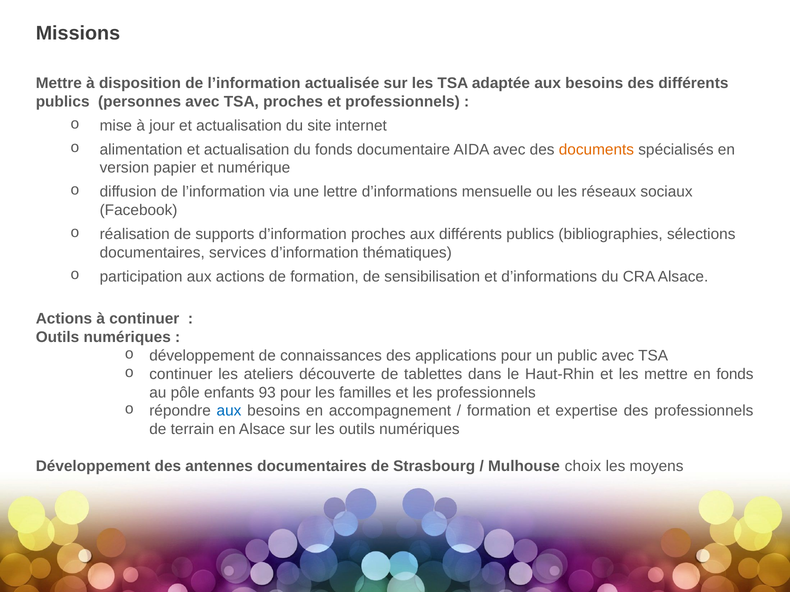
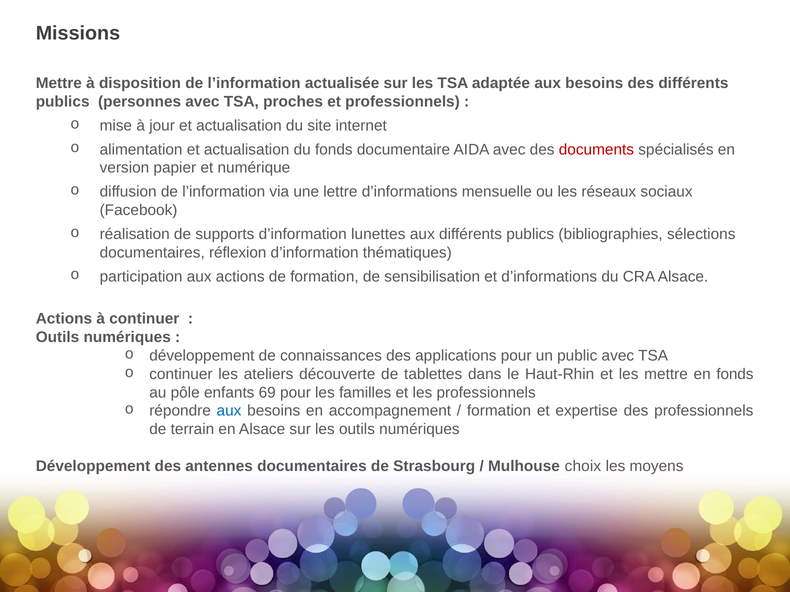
documents colour: orange -> red (596, 150)
d’information proches: proches -> lunettes (378, 234)
services: services -> réflexion (238, 253)
93: 93 -> 69 (267, 393)
